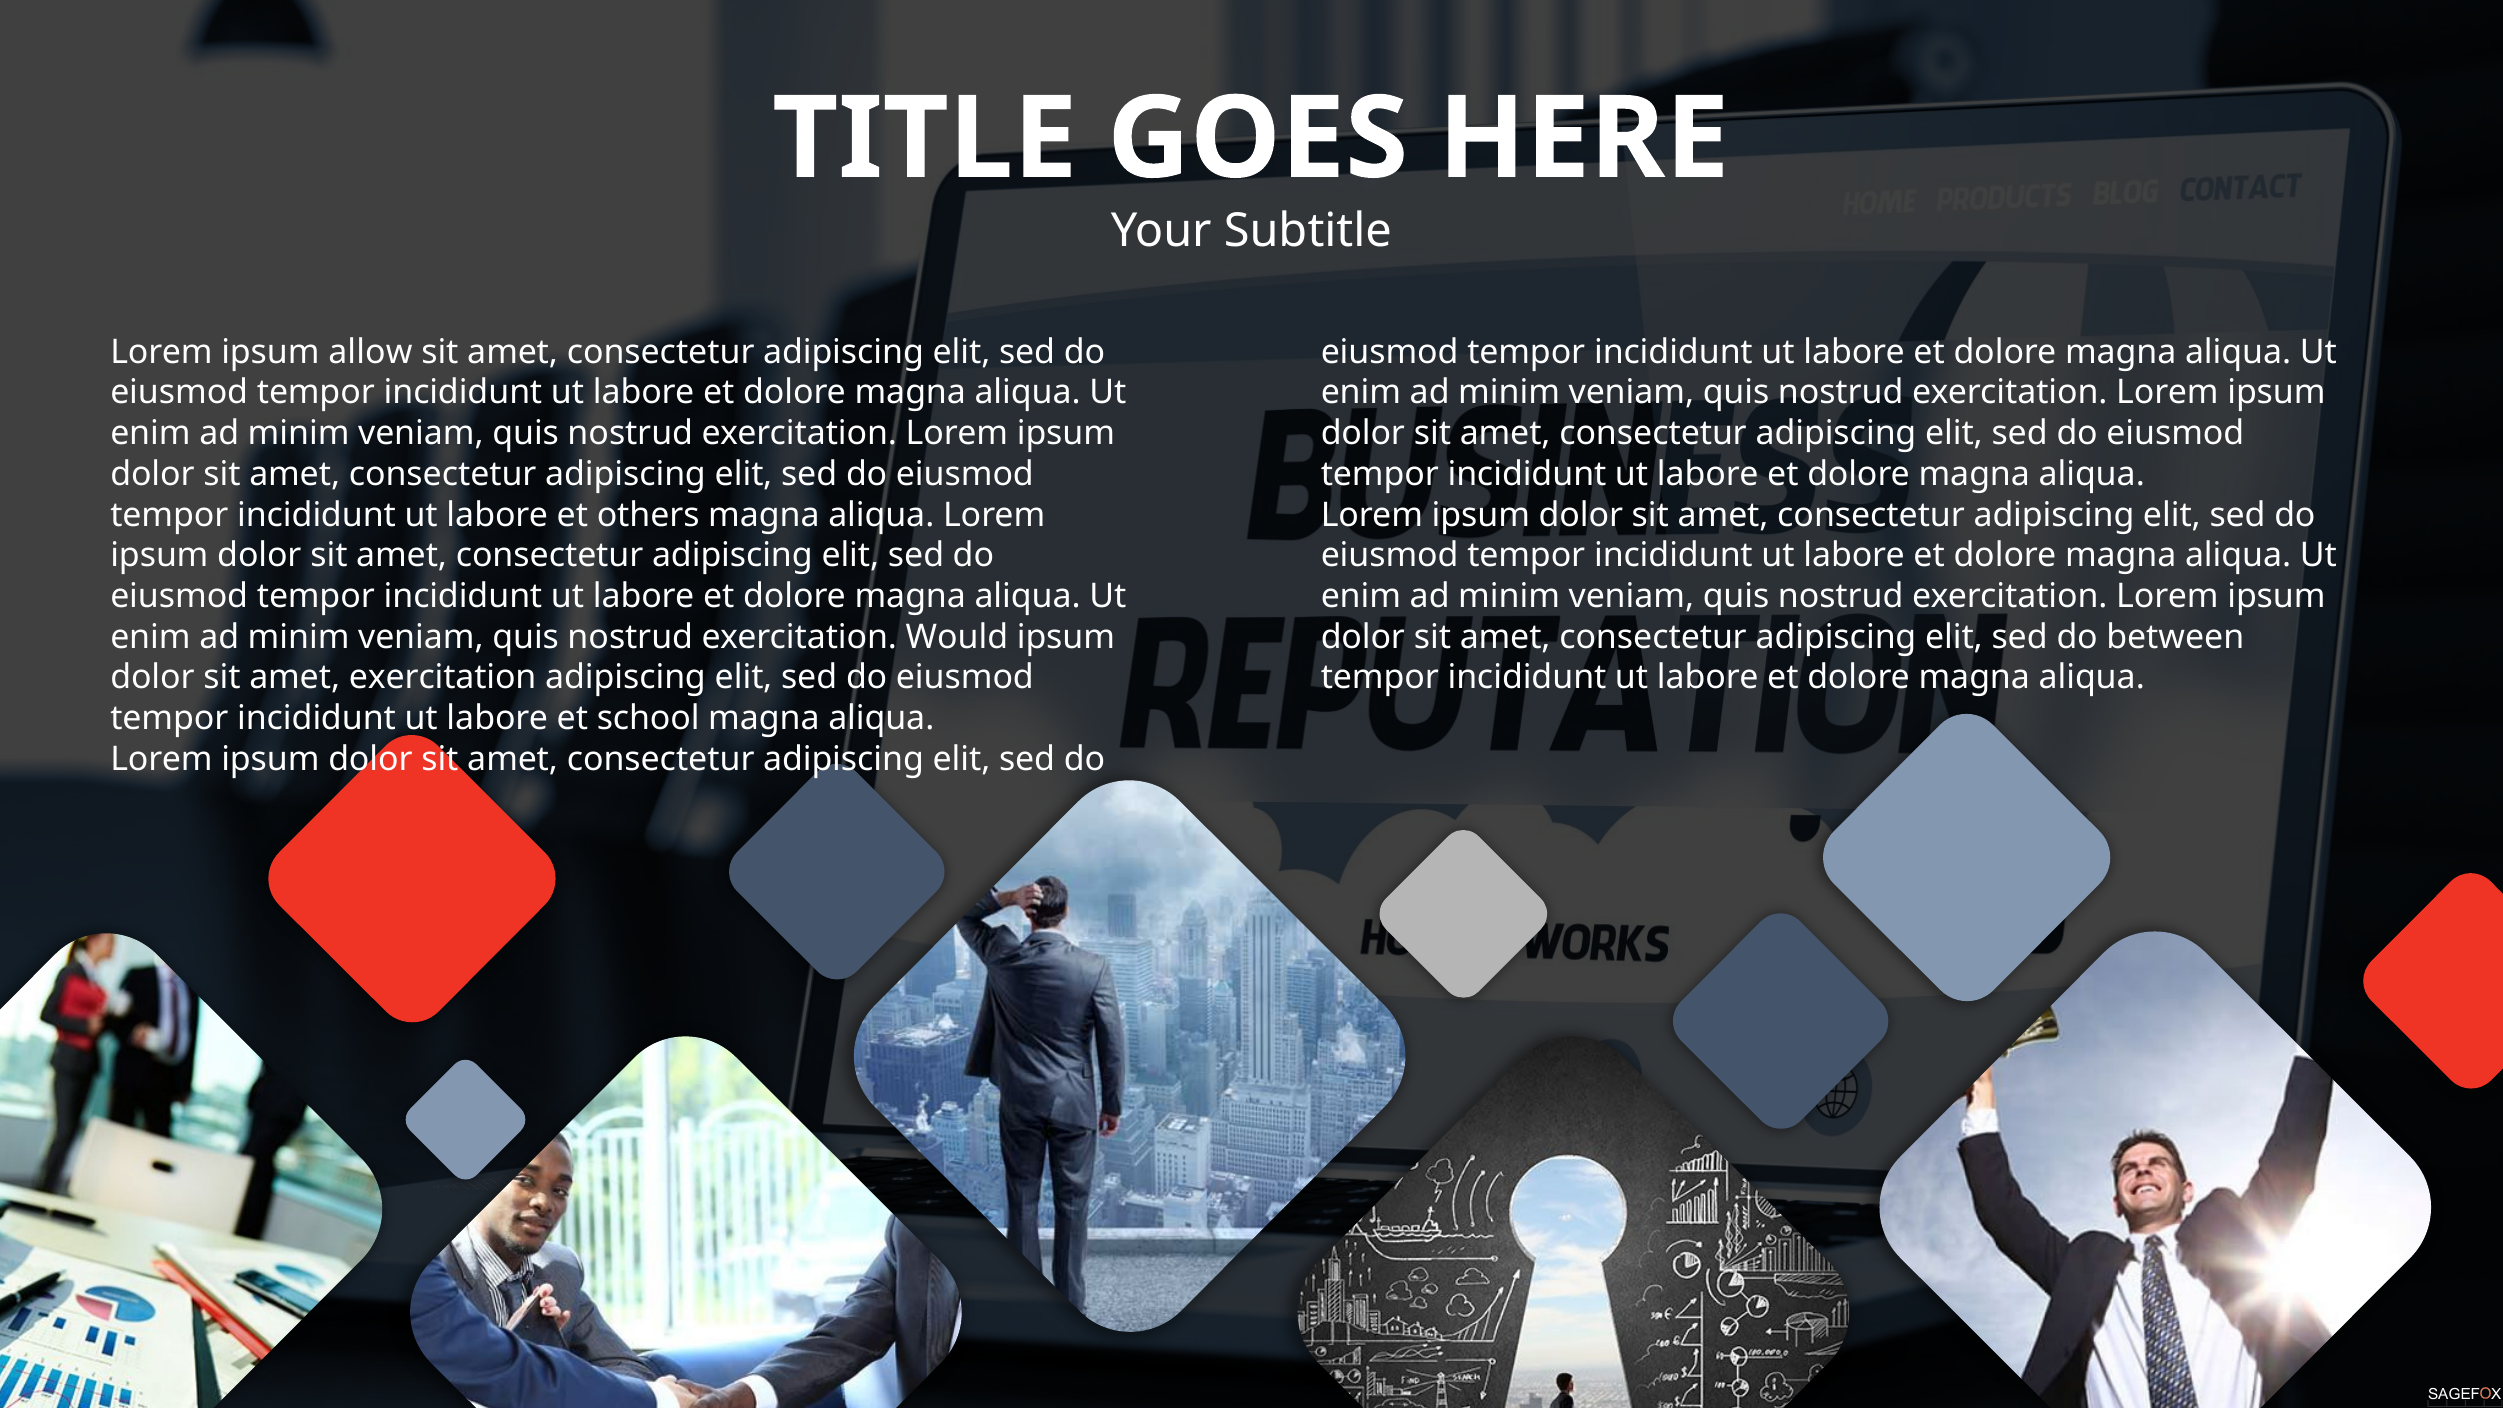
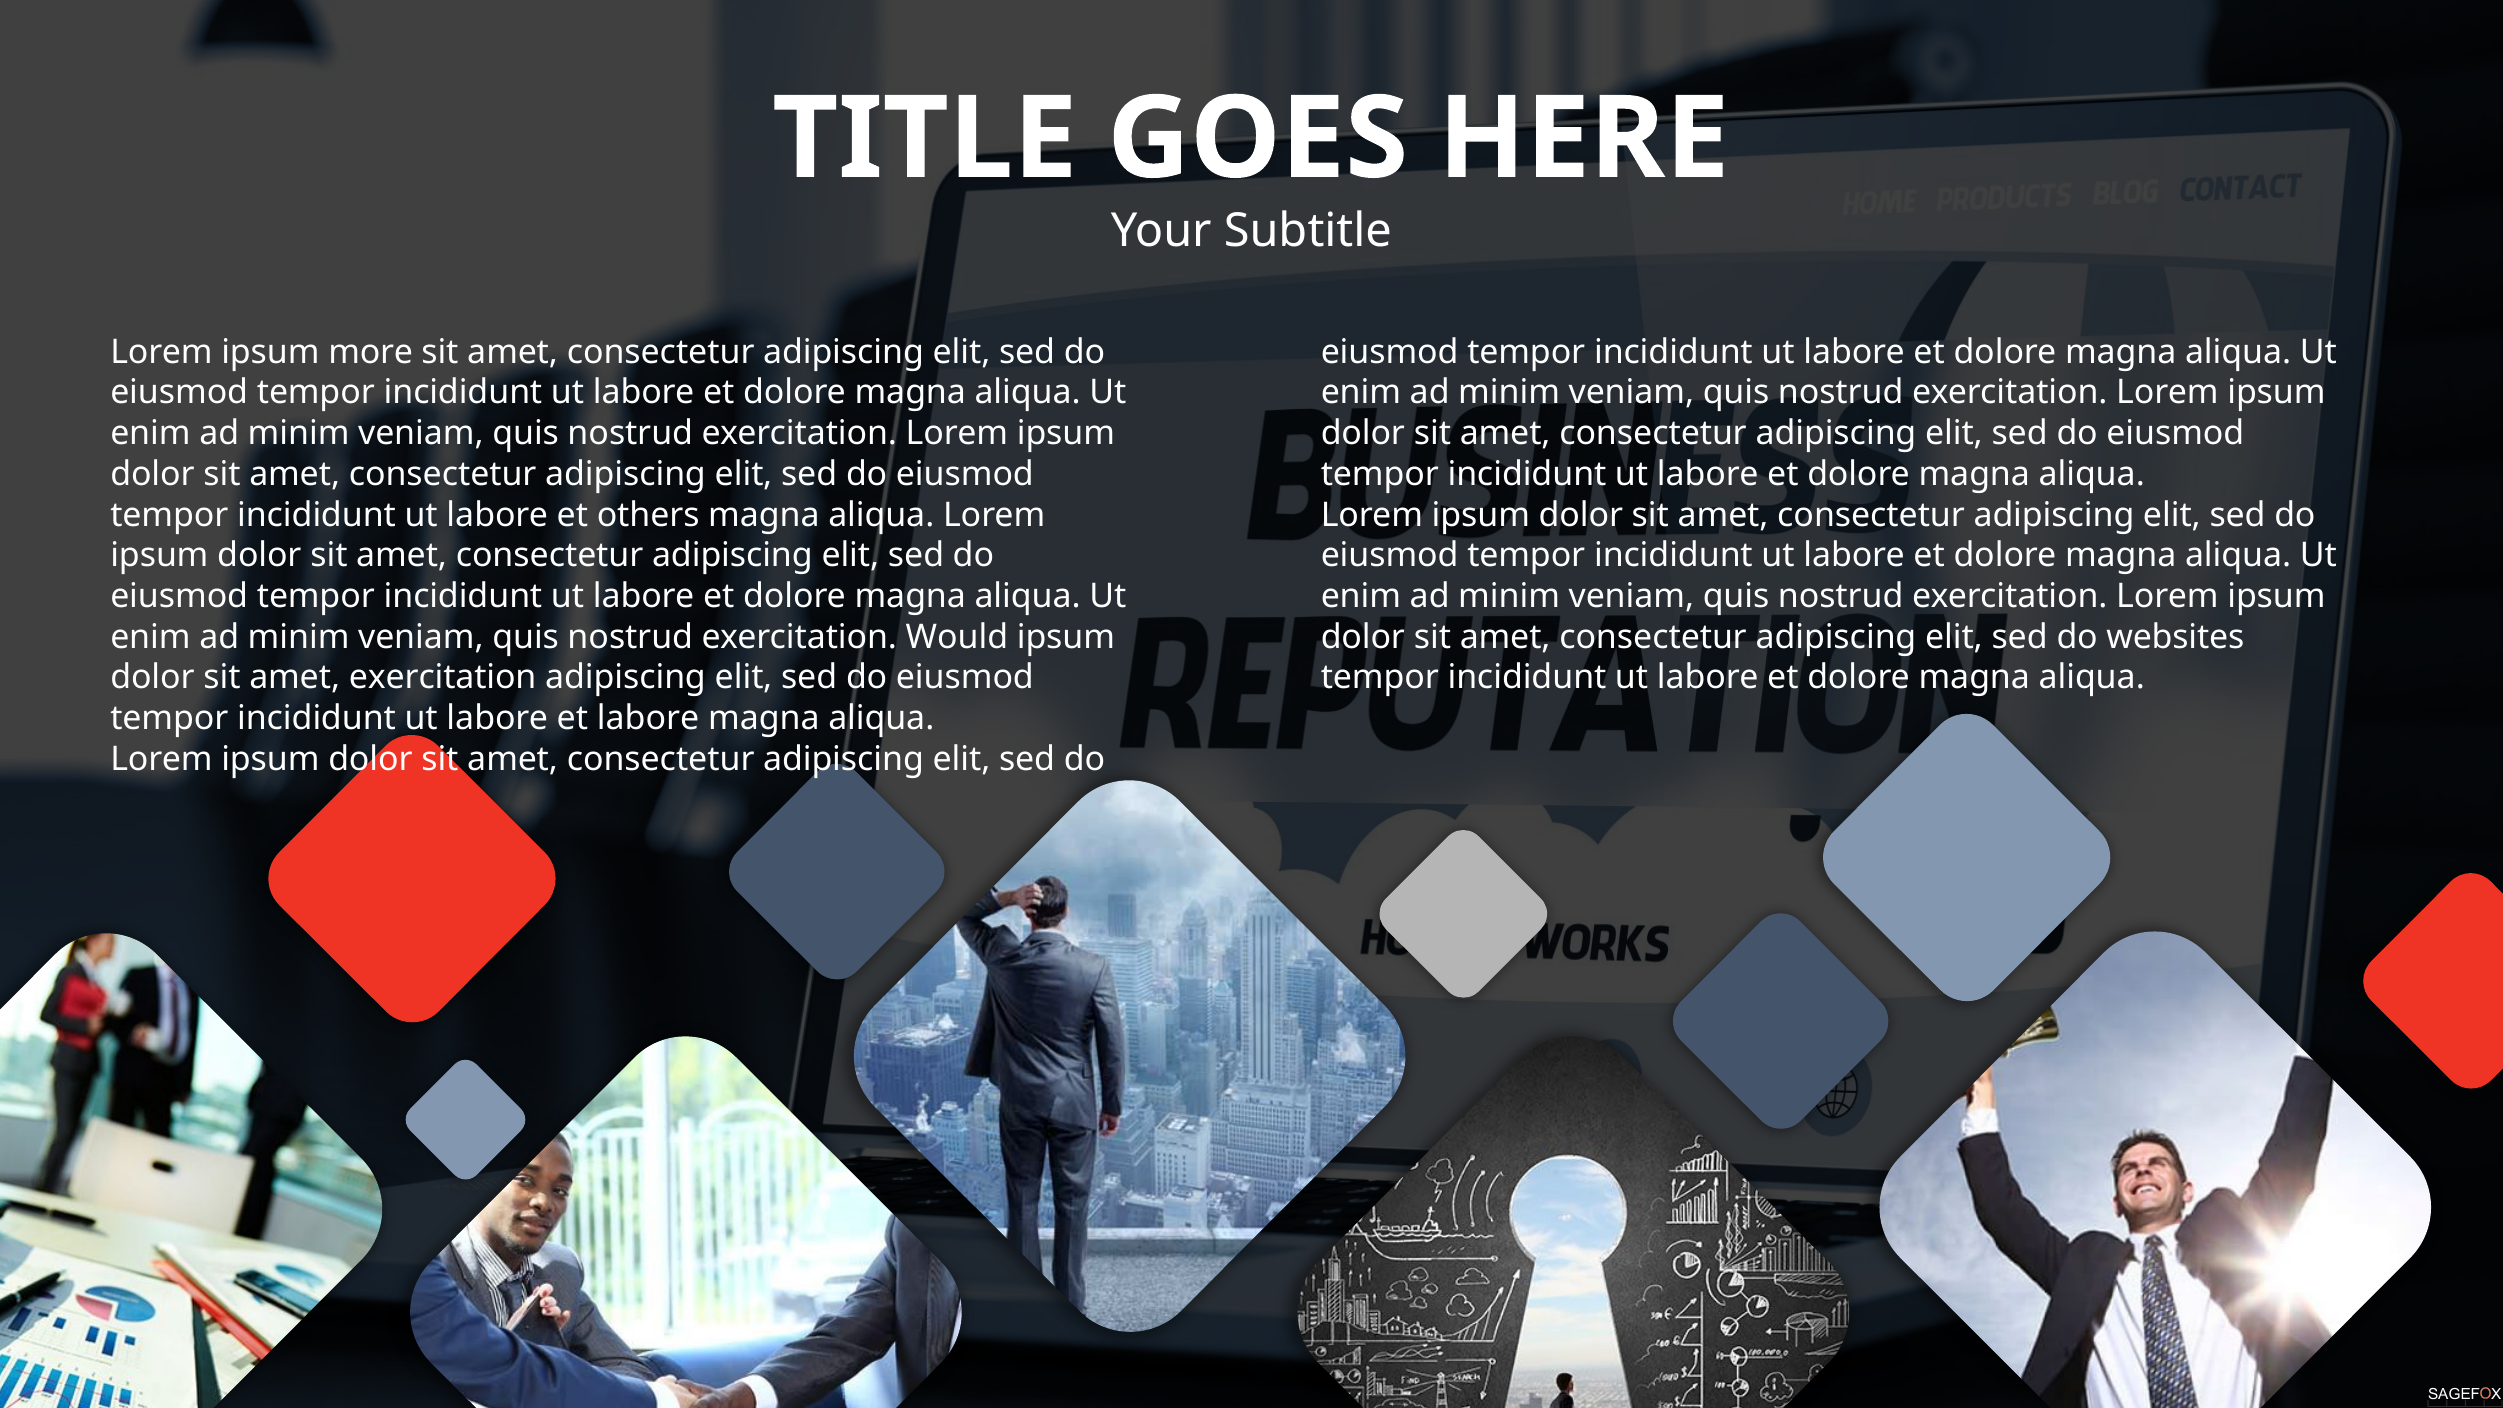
allow: allow -> more (371, 352)
between: between -> websites (2175, 637)
et school: school -> labore (648, 718)
